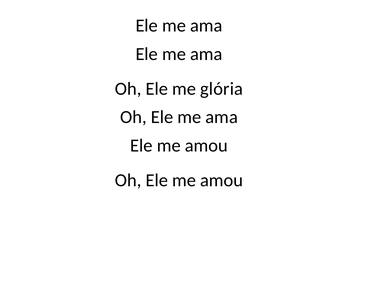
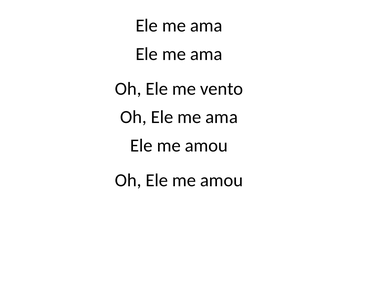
glória: glória -> vento (222, 89)
